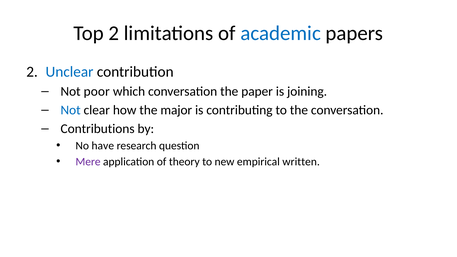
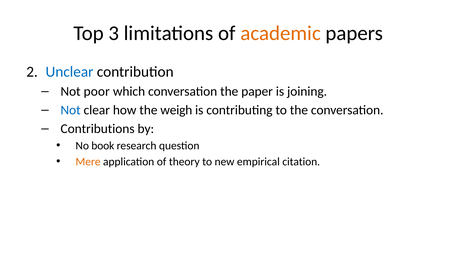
Top 2: 2 -> 3 (114, 33)
academic colour: blue -> orange (281, 33)
major: major -> weigh (176, 110)
have: have -> book (103, 146)
Mere colour: purple -> orange (88, 162)
written: written -> citation (301, 162)
